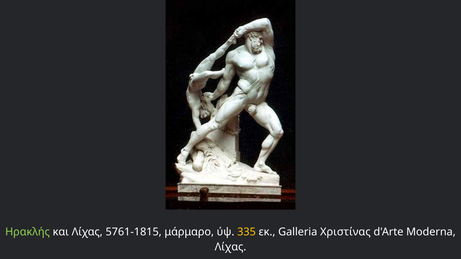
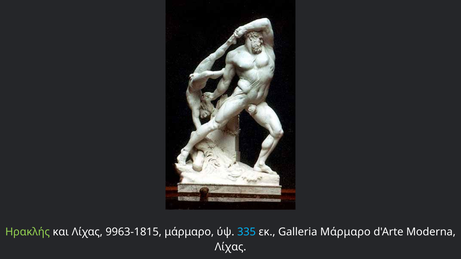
5761-1815: 5761-1815 -> 9963-1815 (134, 232)
335 colour: yellow -> light blue (247, 232)
Galleria Χριστίνας: Χριστίνας -> Μάρμαρο (345, 232)
